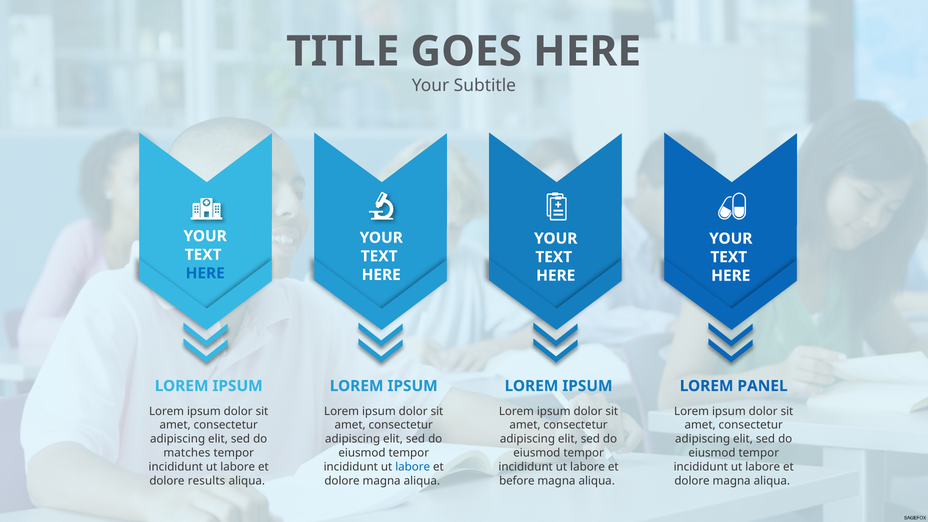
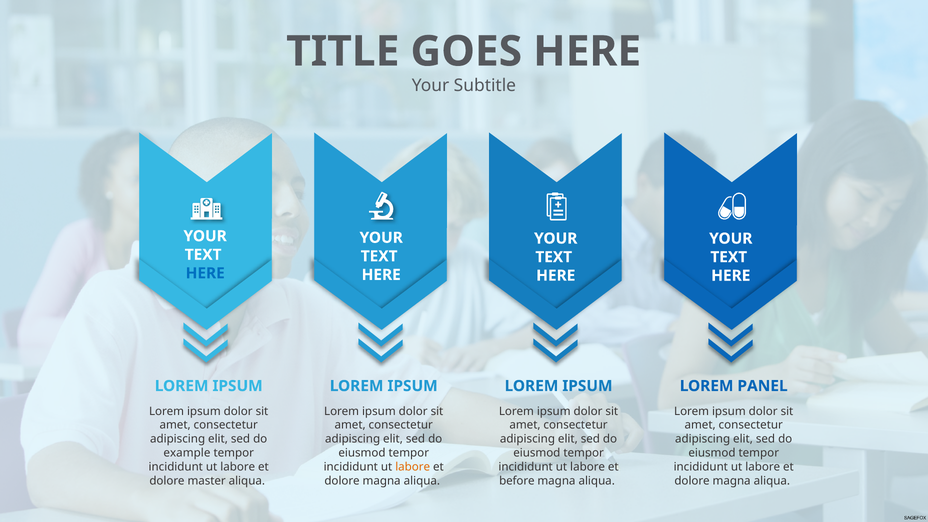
matches: matches -> example (187, 453)
labore colour: blue -> orange (413, 467)
results: results -> master (207, 481)
